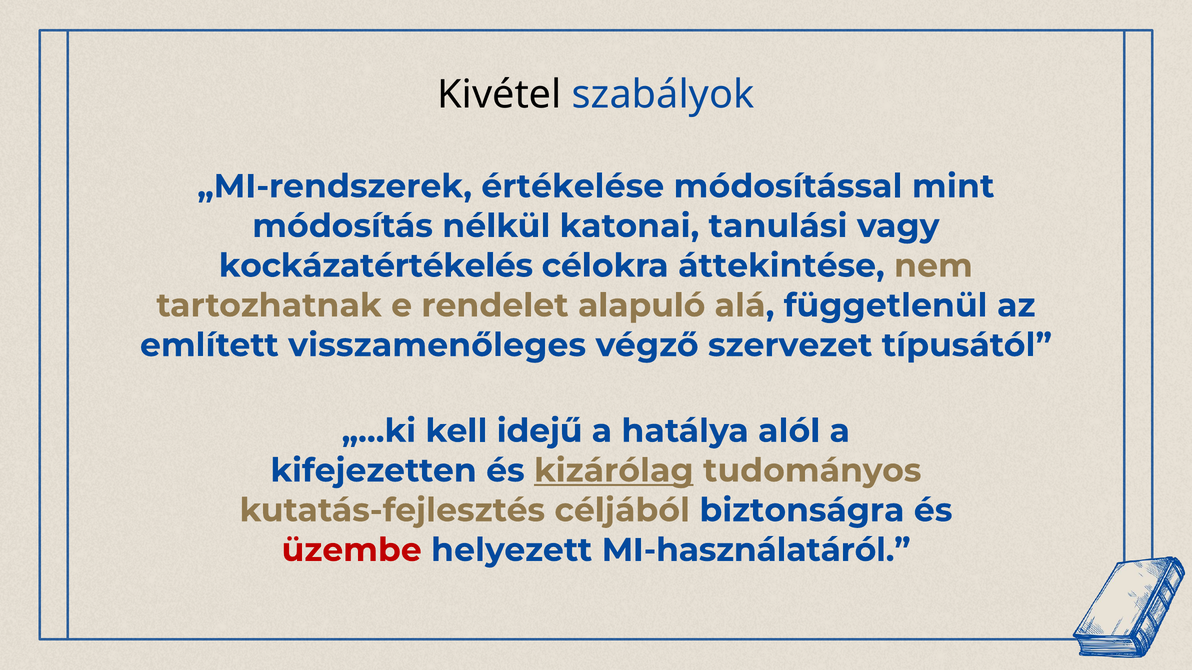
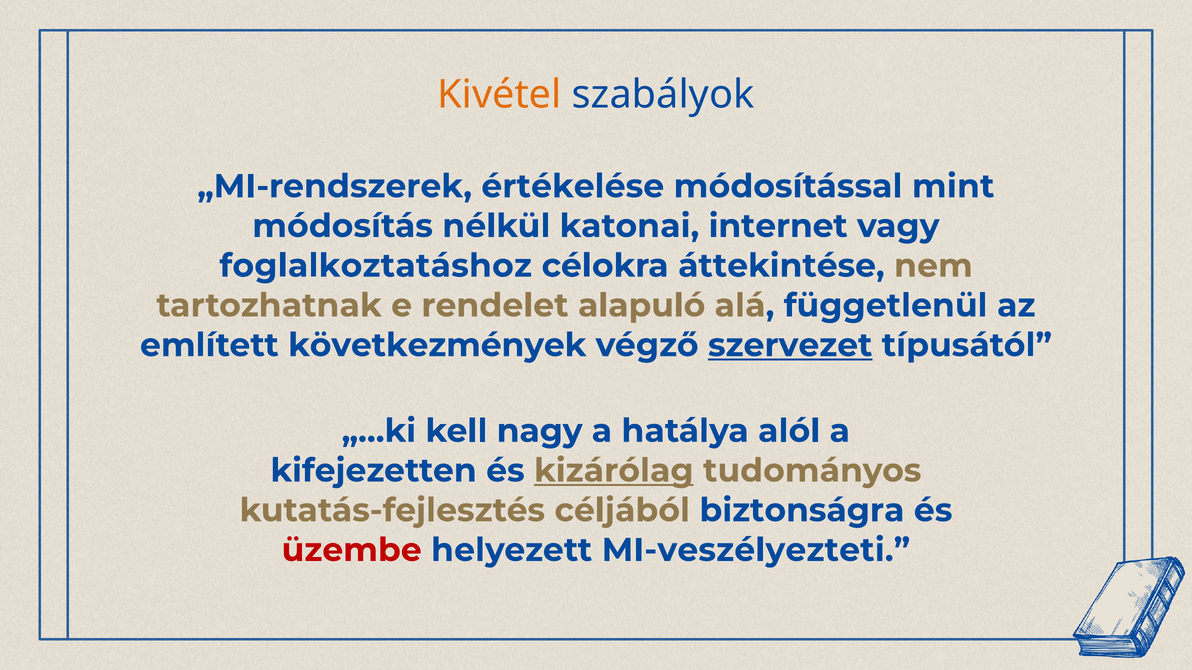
Kivétel colour: black -> orange (499, 95)
tanulási: tanulási -> internet (778, 226)
kockázatértékelés: kockázatértékelés -> foglalkoztatáshoz (376, 266)
visszamenőleges: visszamenőleges -> következmények (437, 345)
szervezet underline: none -> present (790, 345)
idejű: idejű -> nagy (540, 431)
MI-használatáról: MI-használatáról -> MI-veszélyezteti (756, 550)
